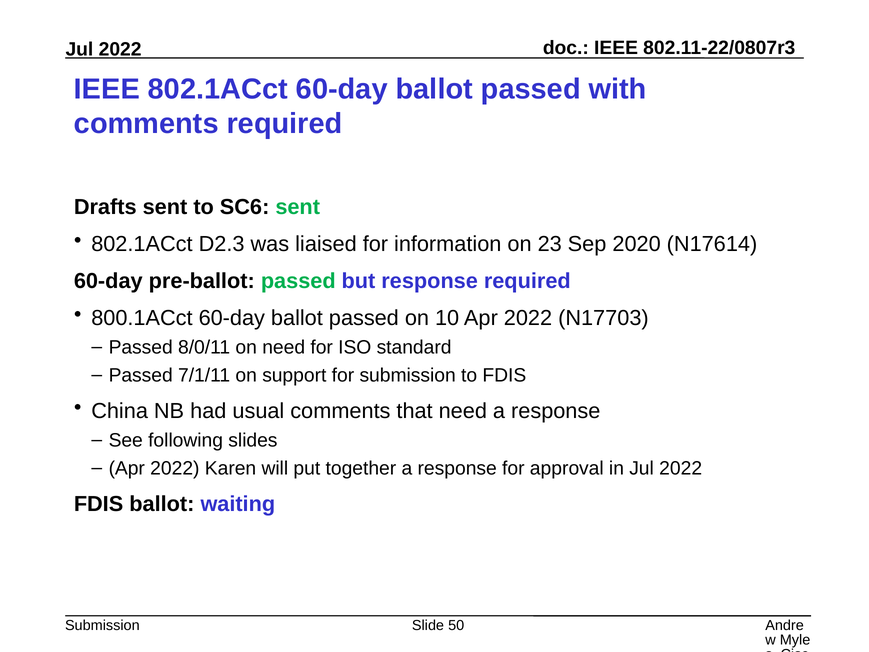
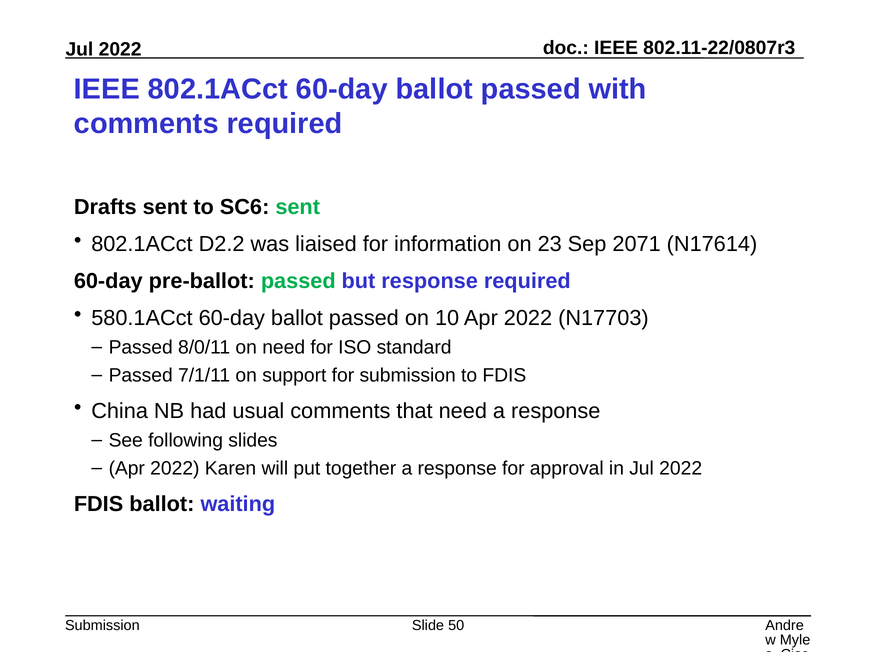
D2.3: D2.3 -> D2.2 (222, 244)
2020: 2020 -> 2071 (637, 244)
800.1ACct: 800.1ACct -> 580.1ACct (142, 318)
